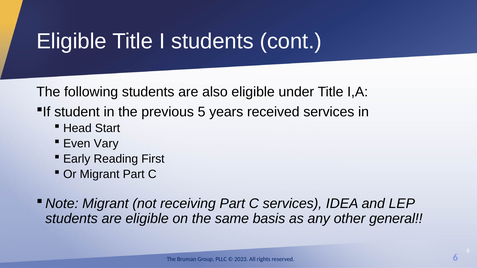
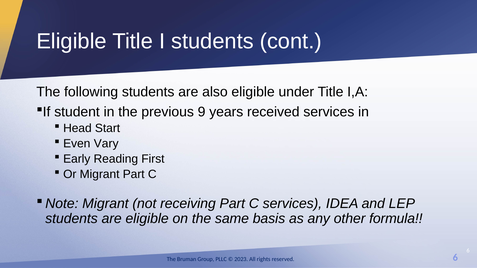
5: 5 -> 9 (202, 112)
general: general -> formula (396, 219)
